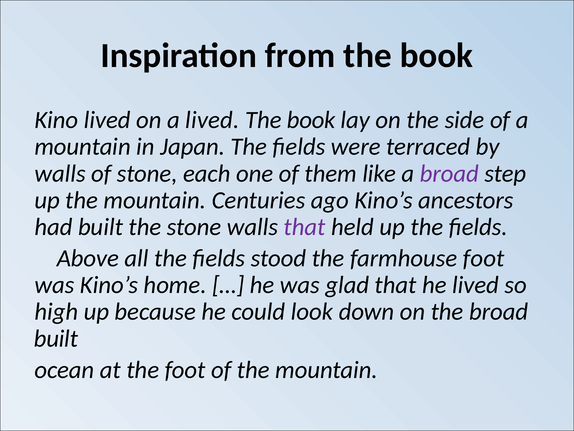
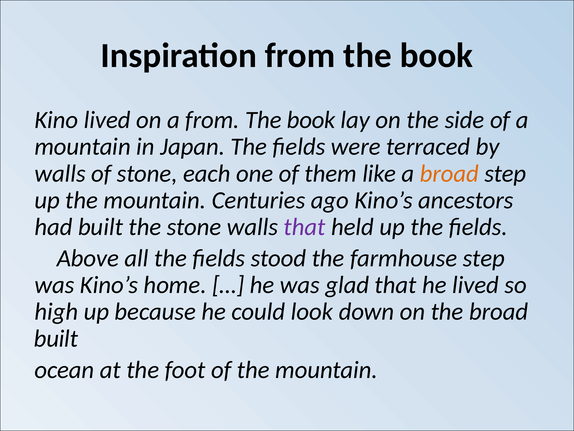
a lived: lived -> from (212, 120)
broad colour: purple -> orange (449, 173)
farmhouse foot: foot -> step (484, 258)
